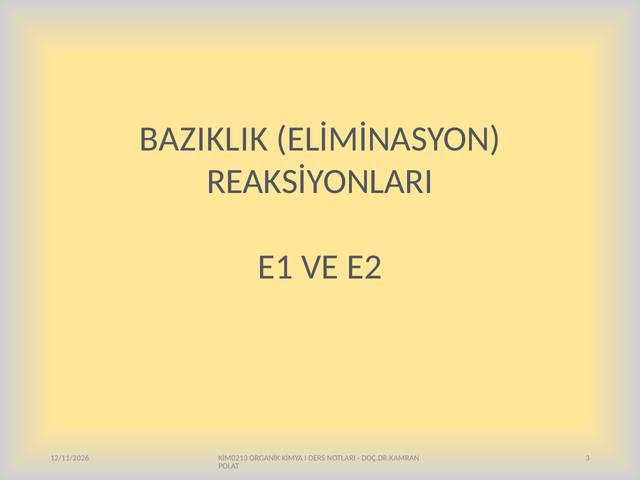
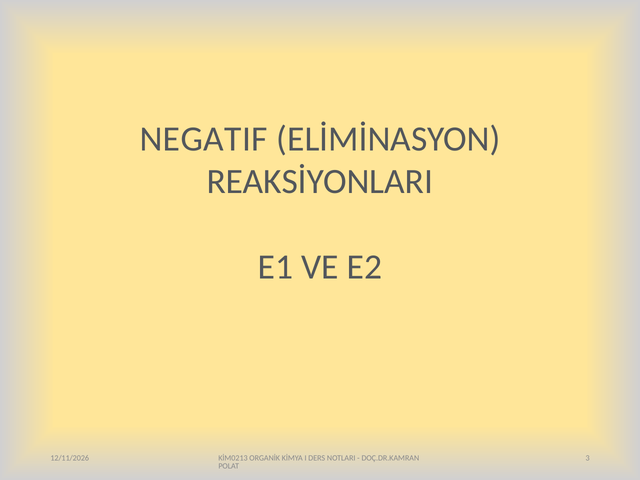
BAZIKLIK: BAZIKLIK -> NEGATIF (204, 139)
